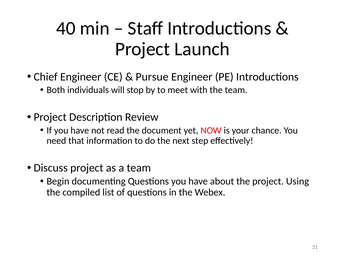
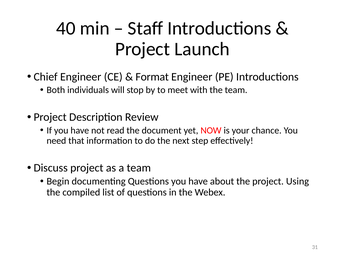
Pursue: Pursue -> Format (152, 77)
